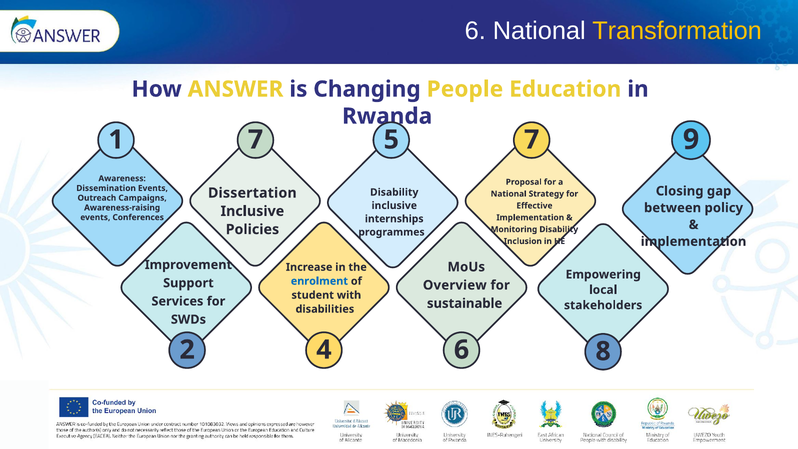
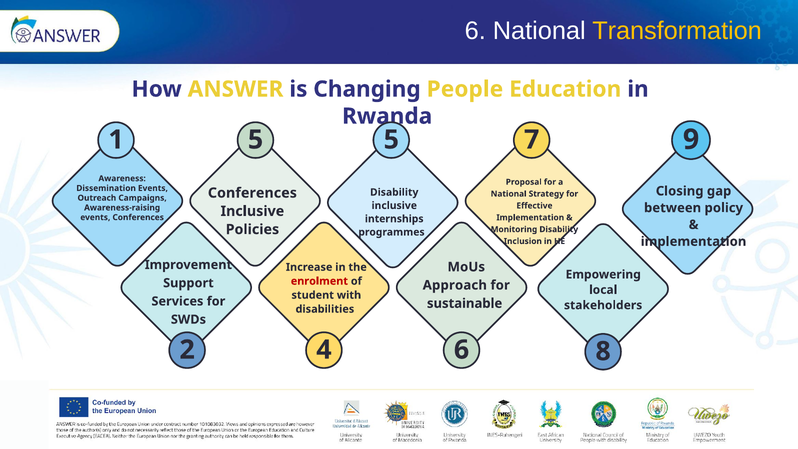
1 7: 7 -> 5 (255, 140)
Dissertation: Dissertation -> Conferences (252, 193)
enrolment colour: blue -> red (319, 281)
Overview: Overview -> Approach (455, 285)
